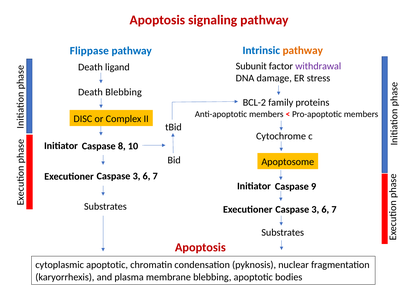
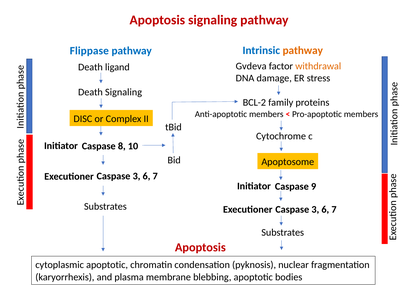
Subunit: Subunit -> Gvdeva (251, 66)
withdrawal colour: purple -> orange (318, 66)
Death Blebbing: Blebbing -> Signaling (124, 92)
